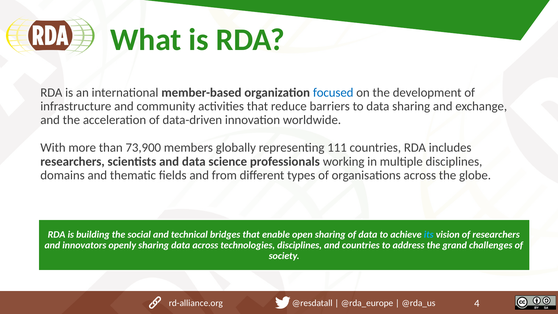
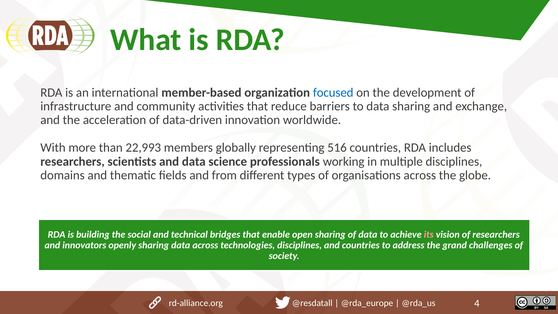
73,900: 73,900 -> 22,993 (143, 148)
111: 111 -> 516 (337, 148)
its colour: light blue -> pink (429, 234)
